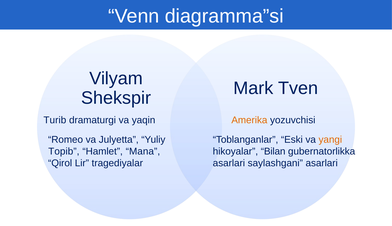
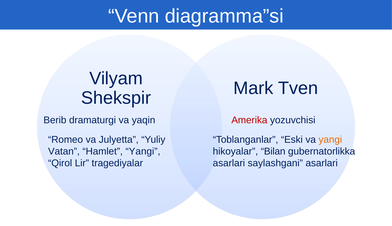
Turib: Turib -> Berib (55, 120)
Amerika colour: orange -> red (249, 120)
Topib: Topib -> Vatan (64, 151)
Hamlet Mana: Mana -> Yangi (143, 151)
